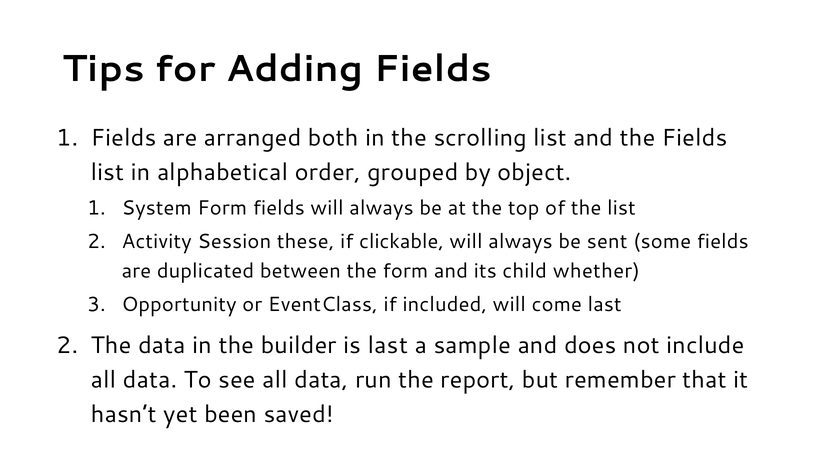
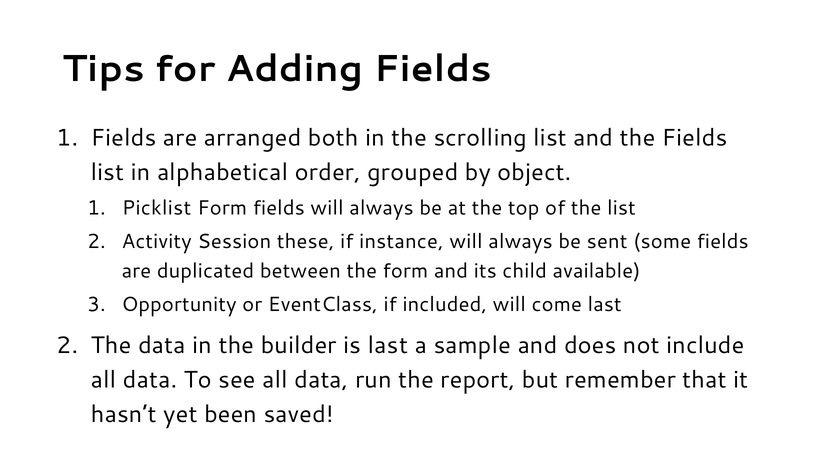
System: System -> Picklist (157, 208)
clickable: clickable -> instance (401, 242)
whether: whether -> available (596, 271)
